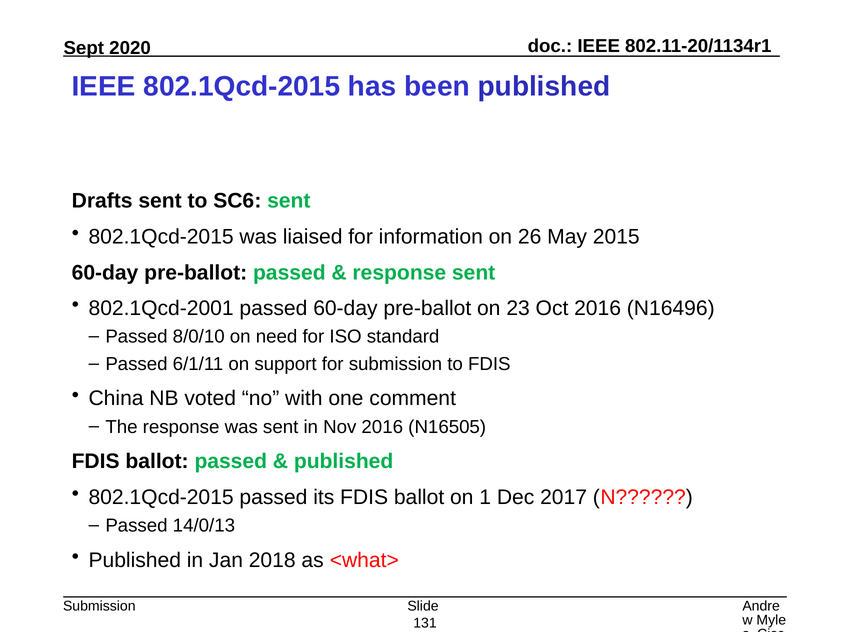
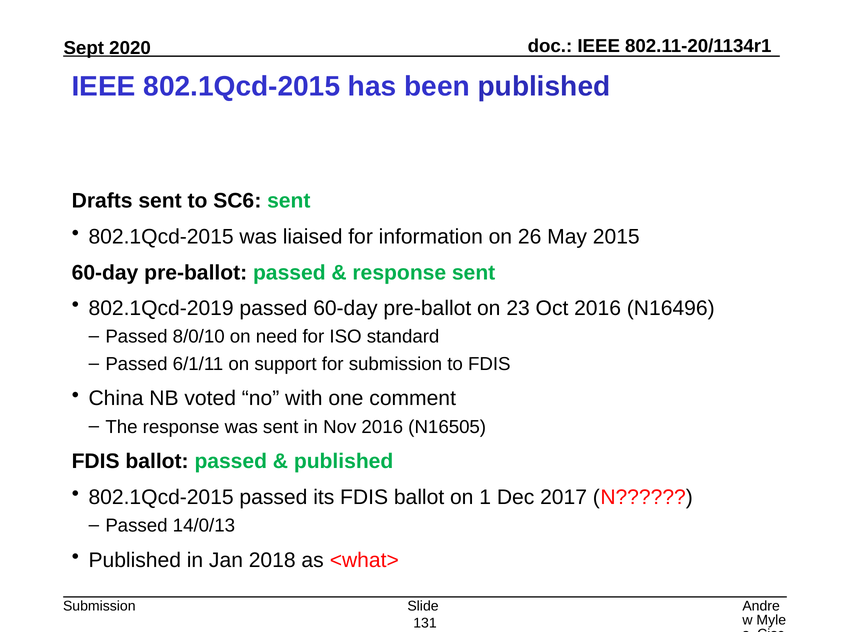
802.1Qcd-2001: 802.1Qcd-2001 -> 802.1Qcd-2019 (161, 309)
